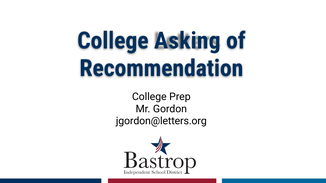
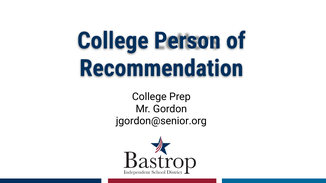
Asking: Asking -> Person (187, 41)
jgordon@letters.org: jgordon@letters.org -> jgordon@senior.org (161, 121)
